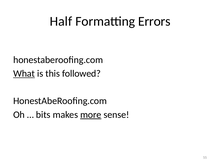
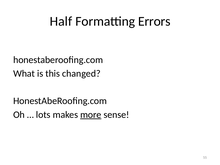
What underline: present -> none (24, 74)
followed: followed -> changed (81, 74)
bits: bits -> lots (43, 115)
